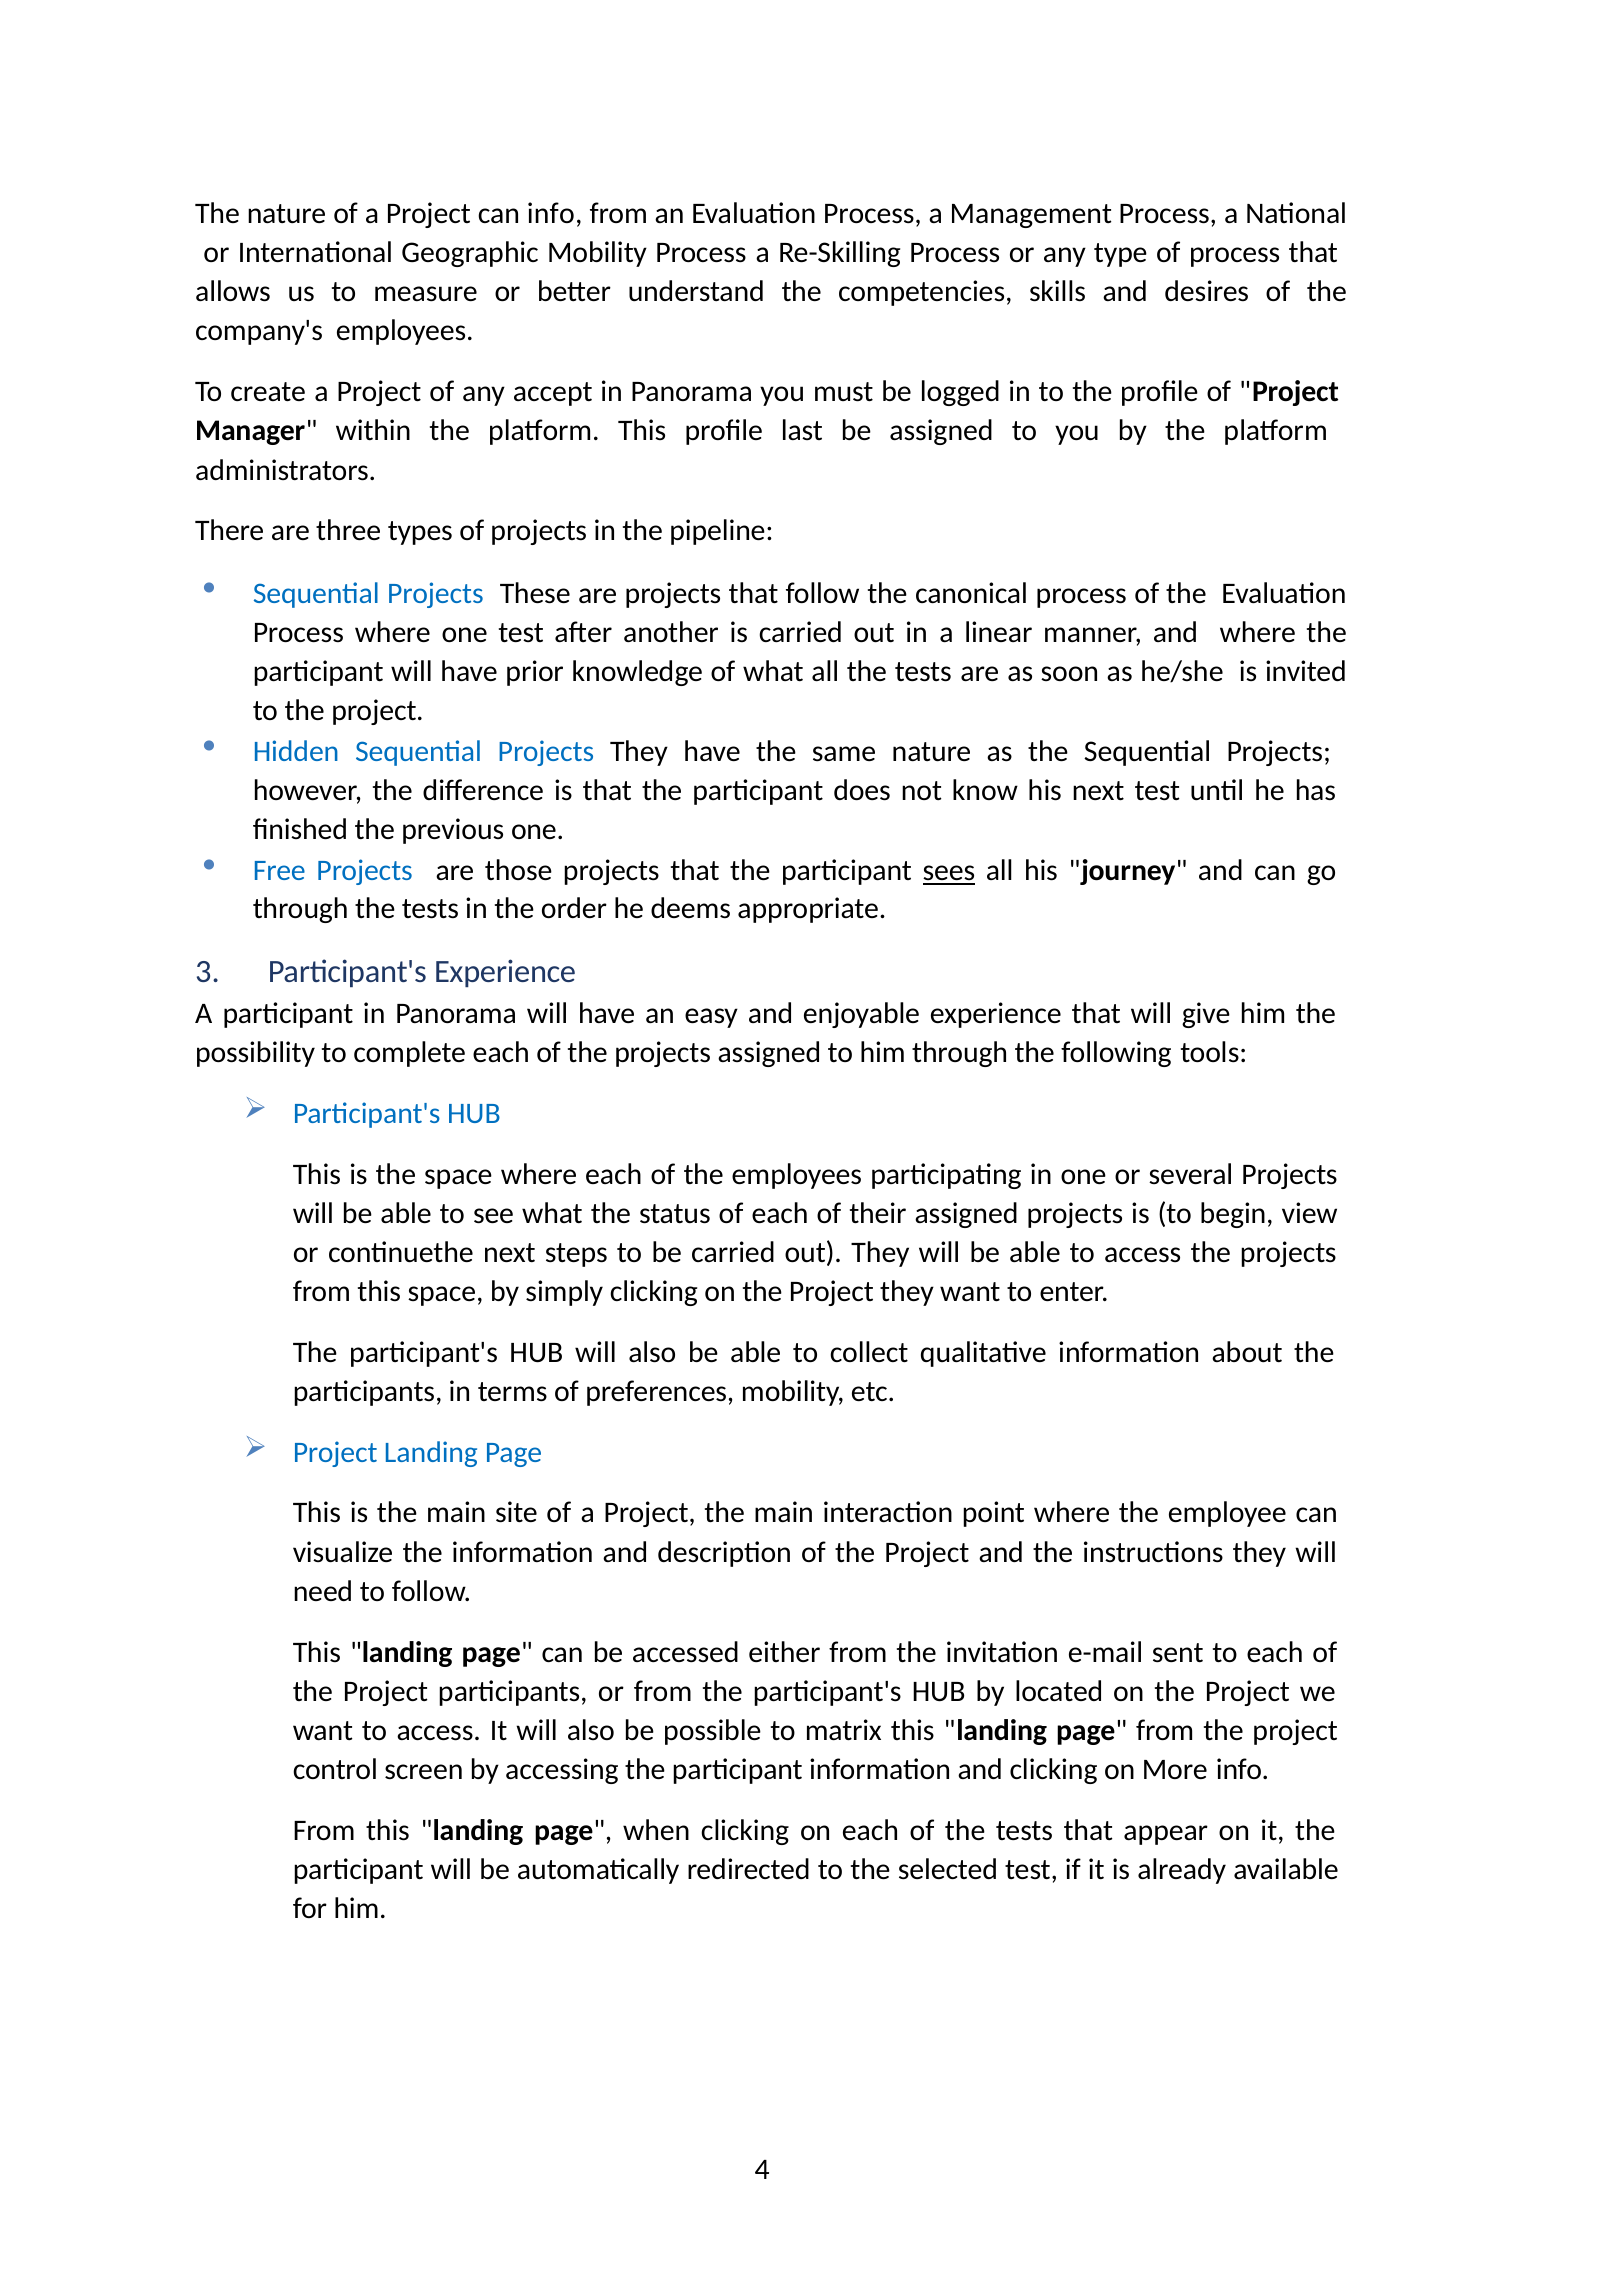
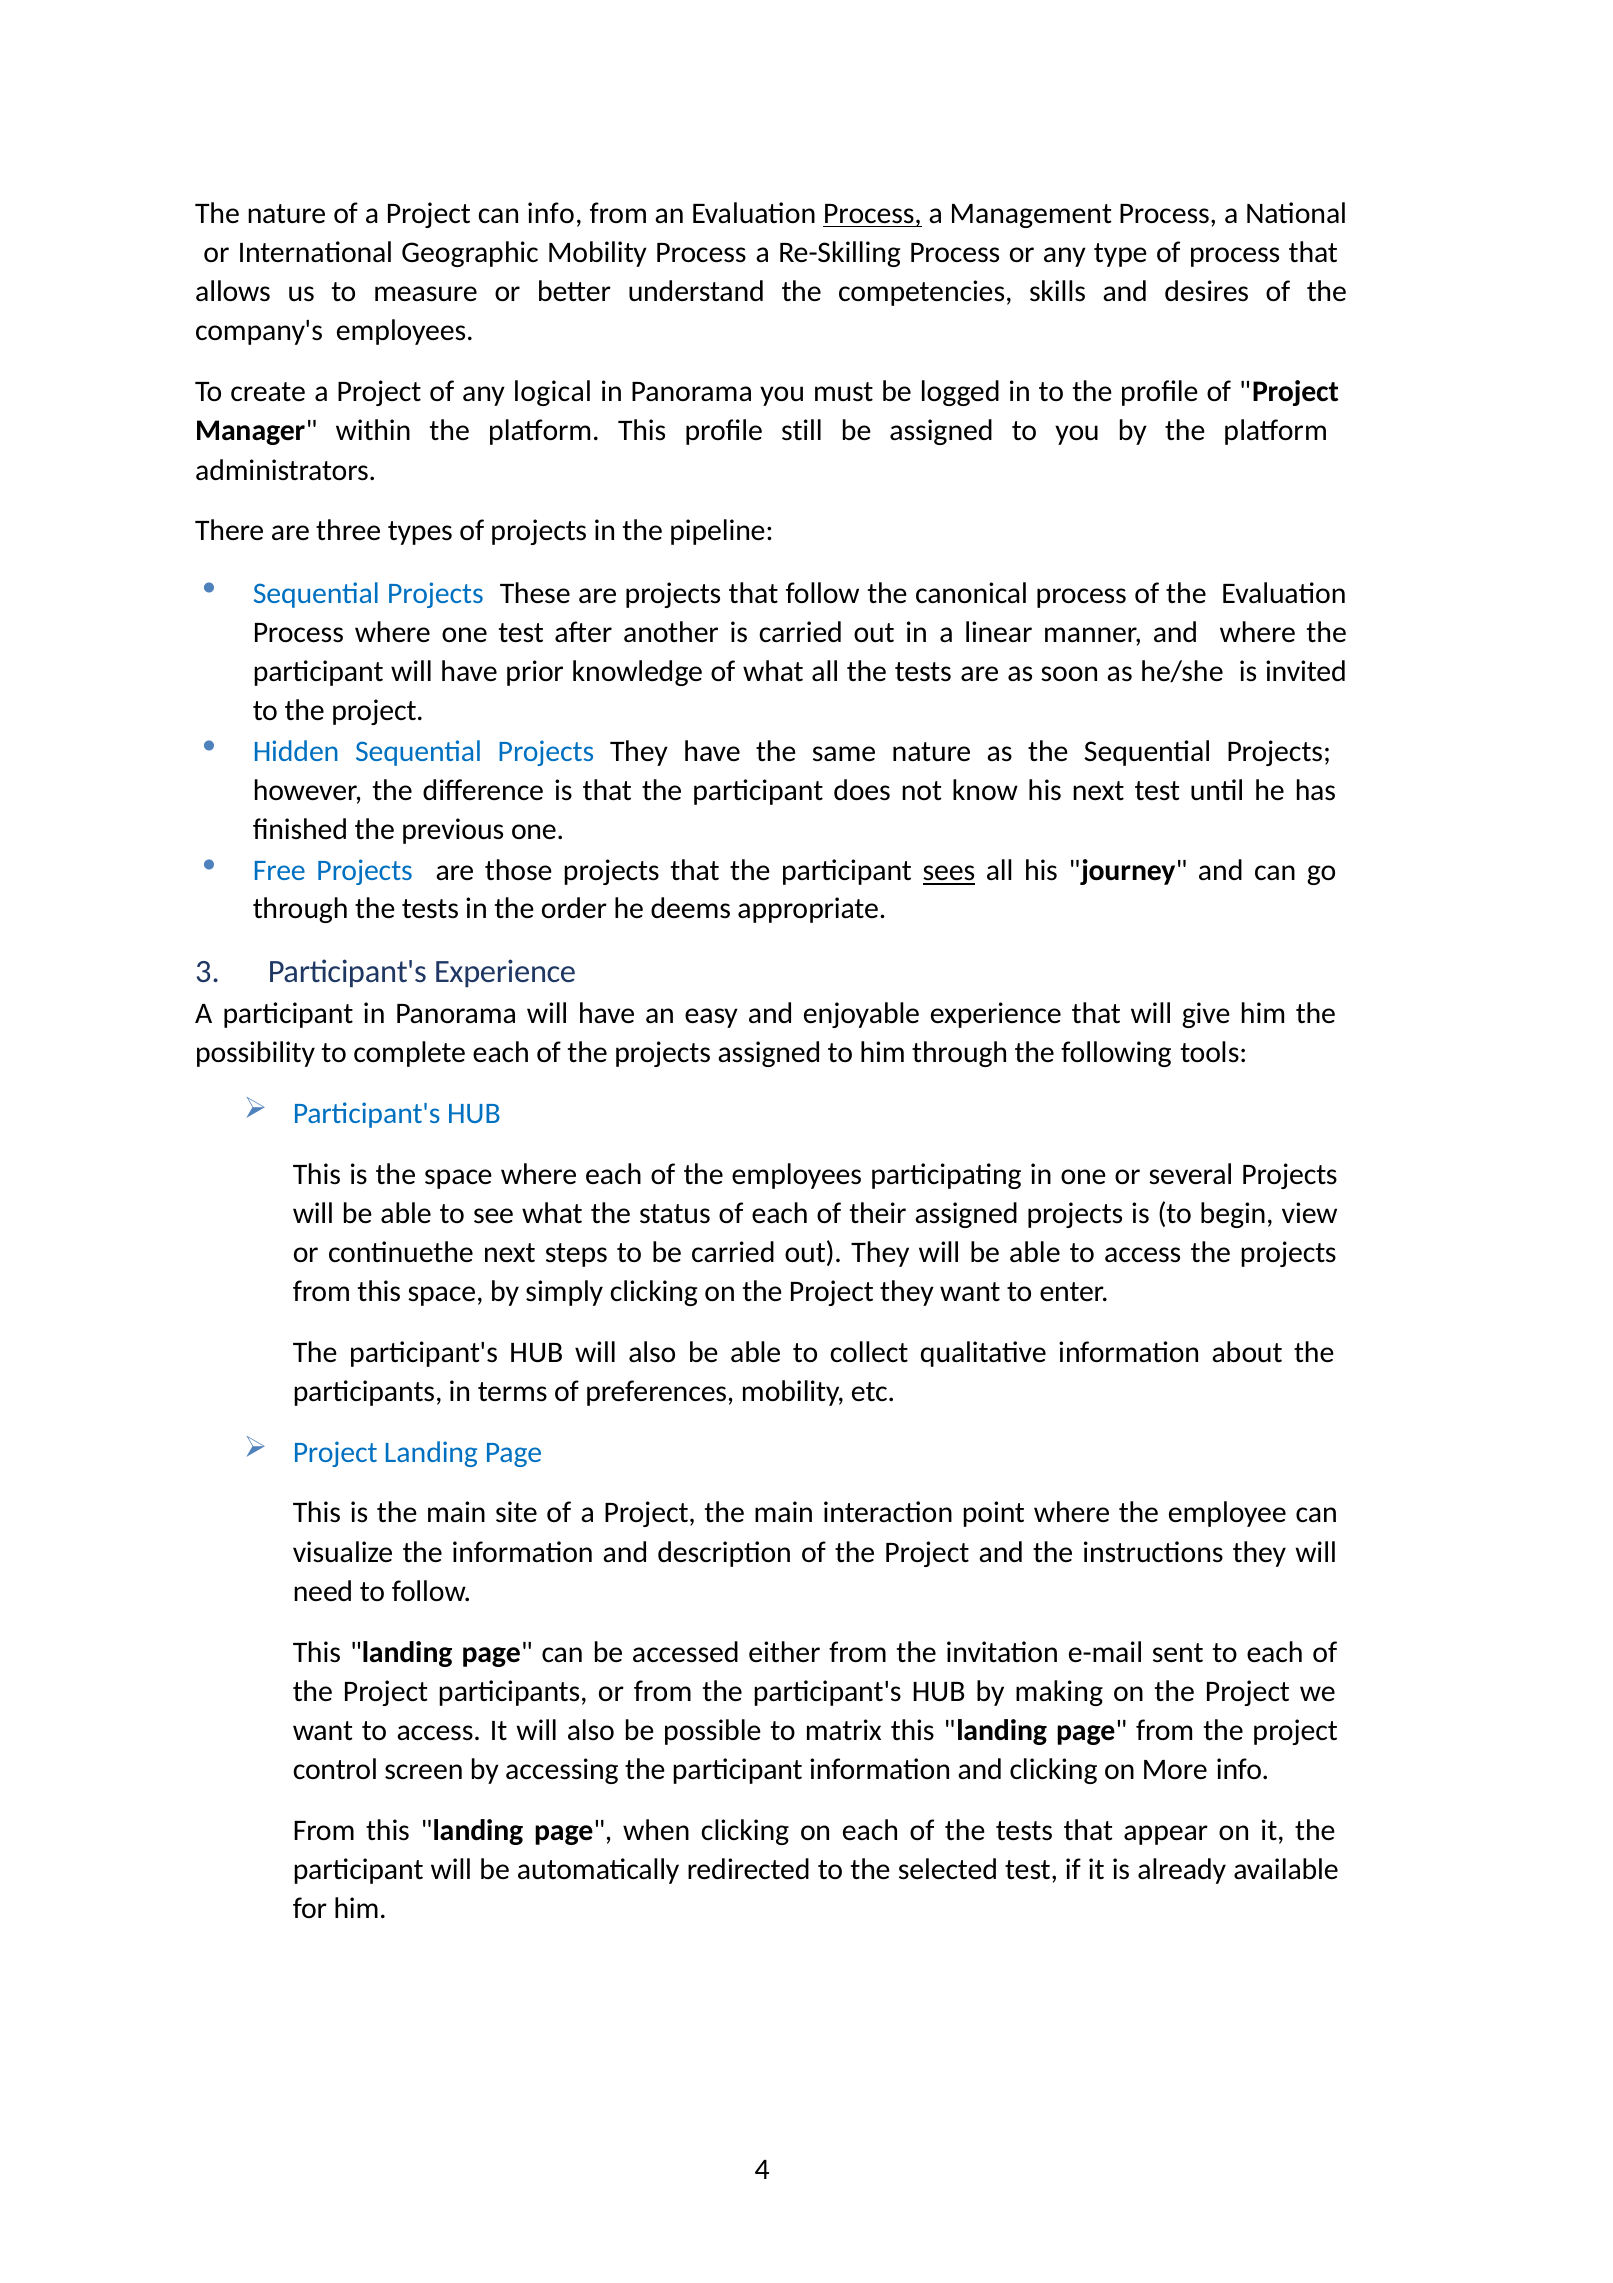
Process underline: none -> present (872, 214)
accept: accept -> logical (553, 392)
last: last -> still (802, 431)
located: located -> making (1059, 1691)
